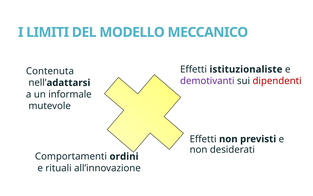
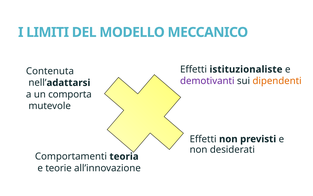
dipendenti colour: red -> orange (277, 81)
informale: informale -> comporta (70, 94)
ordini: ordini -> teoria (124, 156)
rituali: rituali -> teorie (59, 168)
